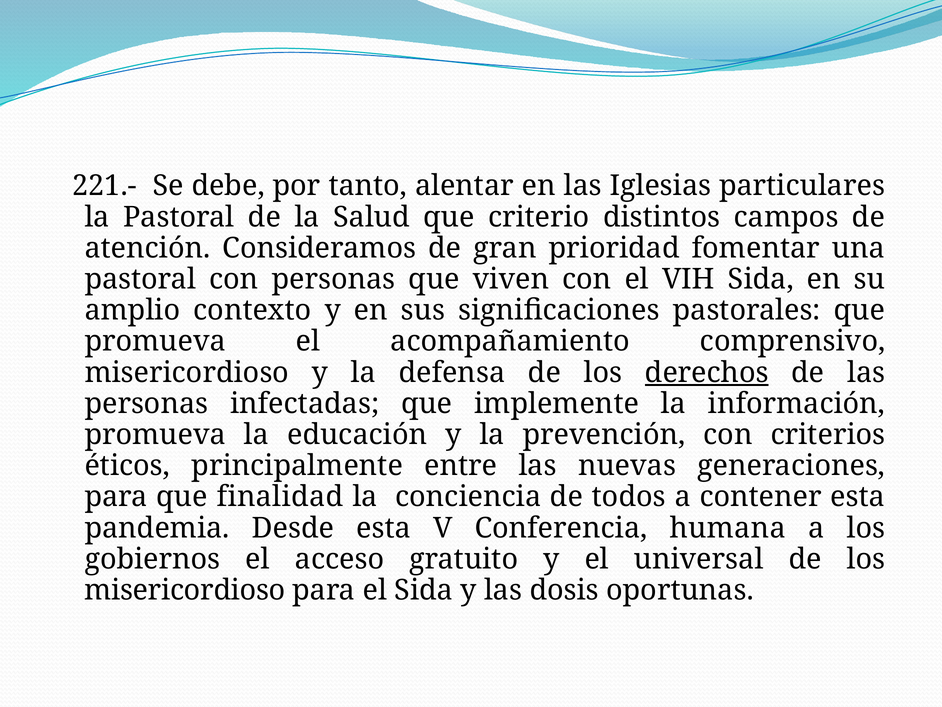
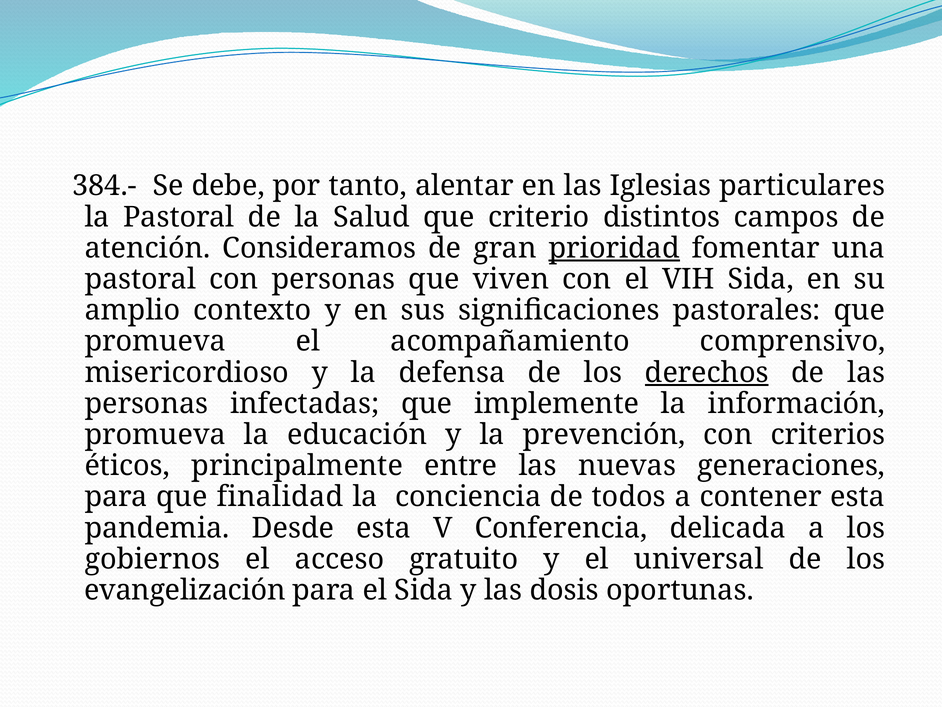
221.-: 221.- -> 384.- (104, 186)
prioridad underline: none -> present (614, 248)
humana: humana -> delicada (728, 528)
misericordioso: misericordioso -> evangelización (185, 590)
